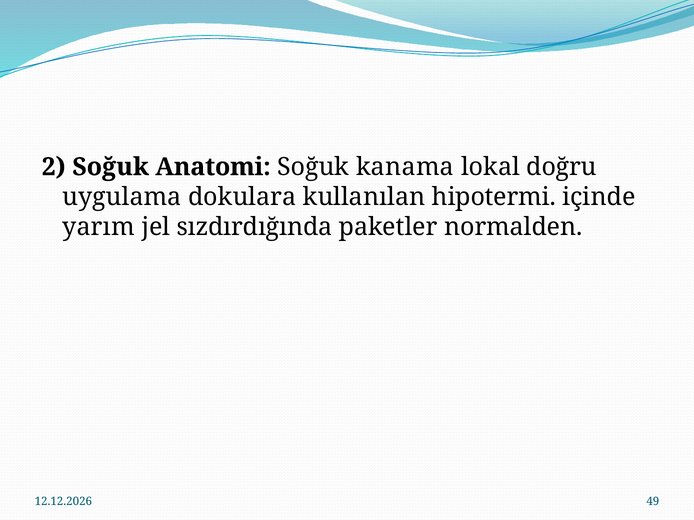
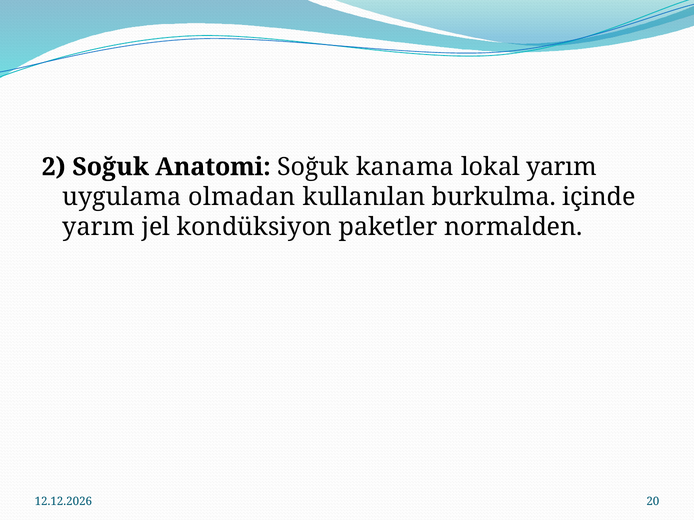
lokal doğru: doğru -> yarım (562, 167)
dokulara: dokulara -> olmadan (242, 197)
hipotermi: hipotermi -> burkulma (494, 197)
sızdırdığında: sızdırdığında -> kondüksiyon (254, 227)
49: 49 -> 20 (653, 502)
